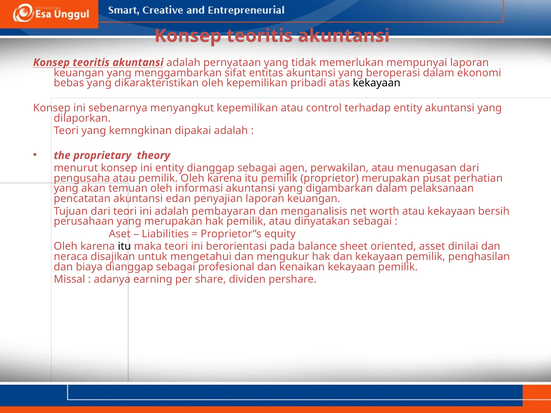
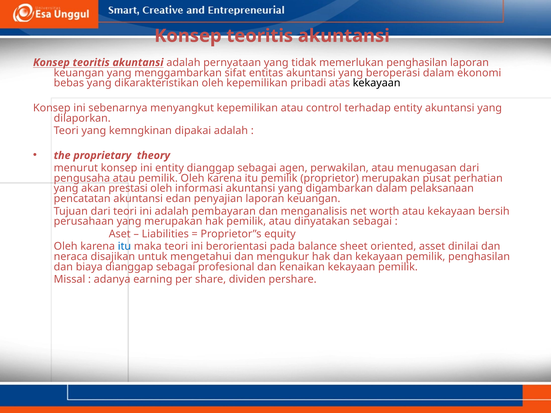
memerlukan mempunyai: mempunyai -> penghasilan (417, 63)
temuan: temuan -> prestasi (128, 189)
itu colour: black -> blue (124, 246)
